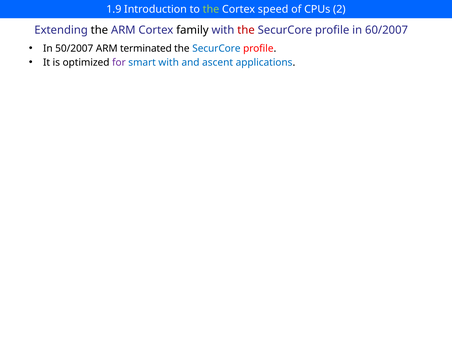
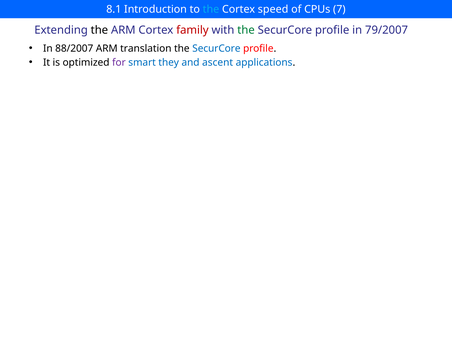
1.9: 1.9 -> 8.1 (114, 9)
the colour: light green -> light blue (211, 9)
2: 2 -> 7 (339, 9)
family colour: black -> red (192, 30)
the colour: red -> green (246, 30)
60/2007: 60/2007 -> 79/2007 (387, 30)
50/2007: 50/2007 -> 88/2007 (74, 48)
terminated: terminated -> translation (146, 48)
smart with: with -> they (169, 62)
